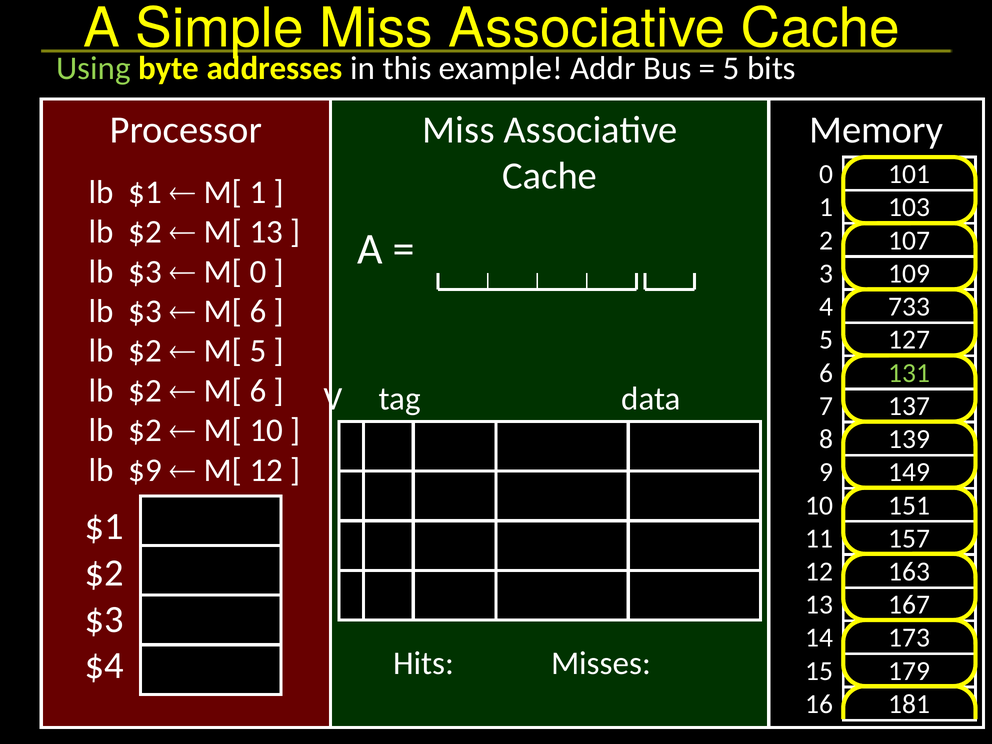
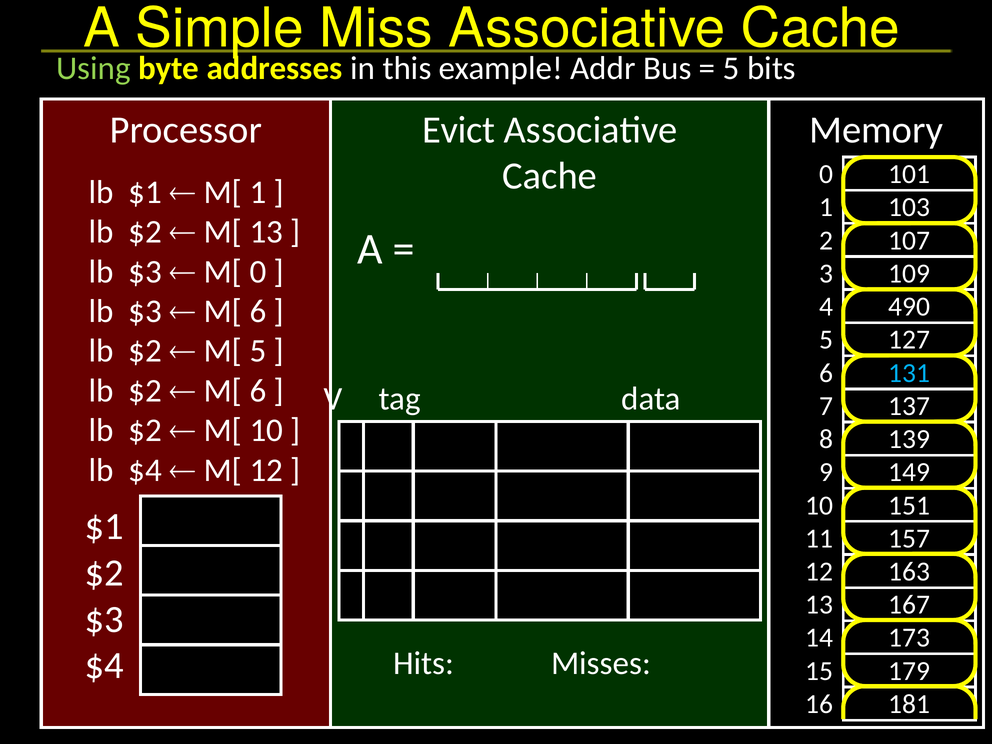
Miss: Miss -> Evict (459, 130)
733: 733 -> 490 (909, 307)
131 colour: light green -> light blue (909, 373)
lb $9: $9 -> $4 (145, 470)
